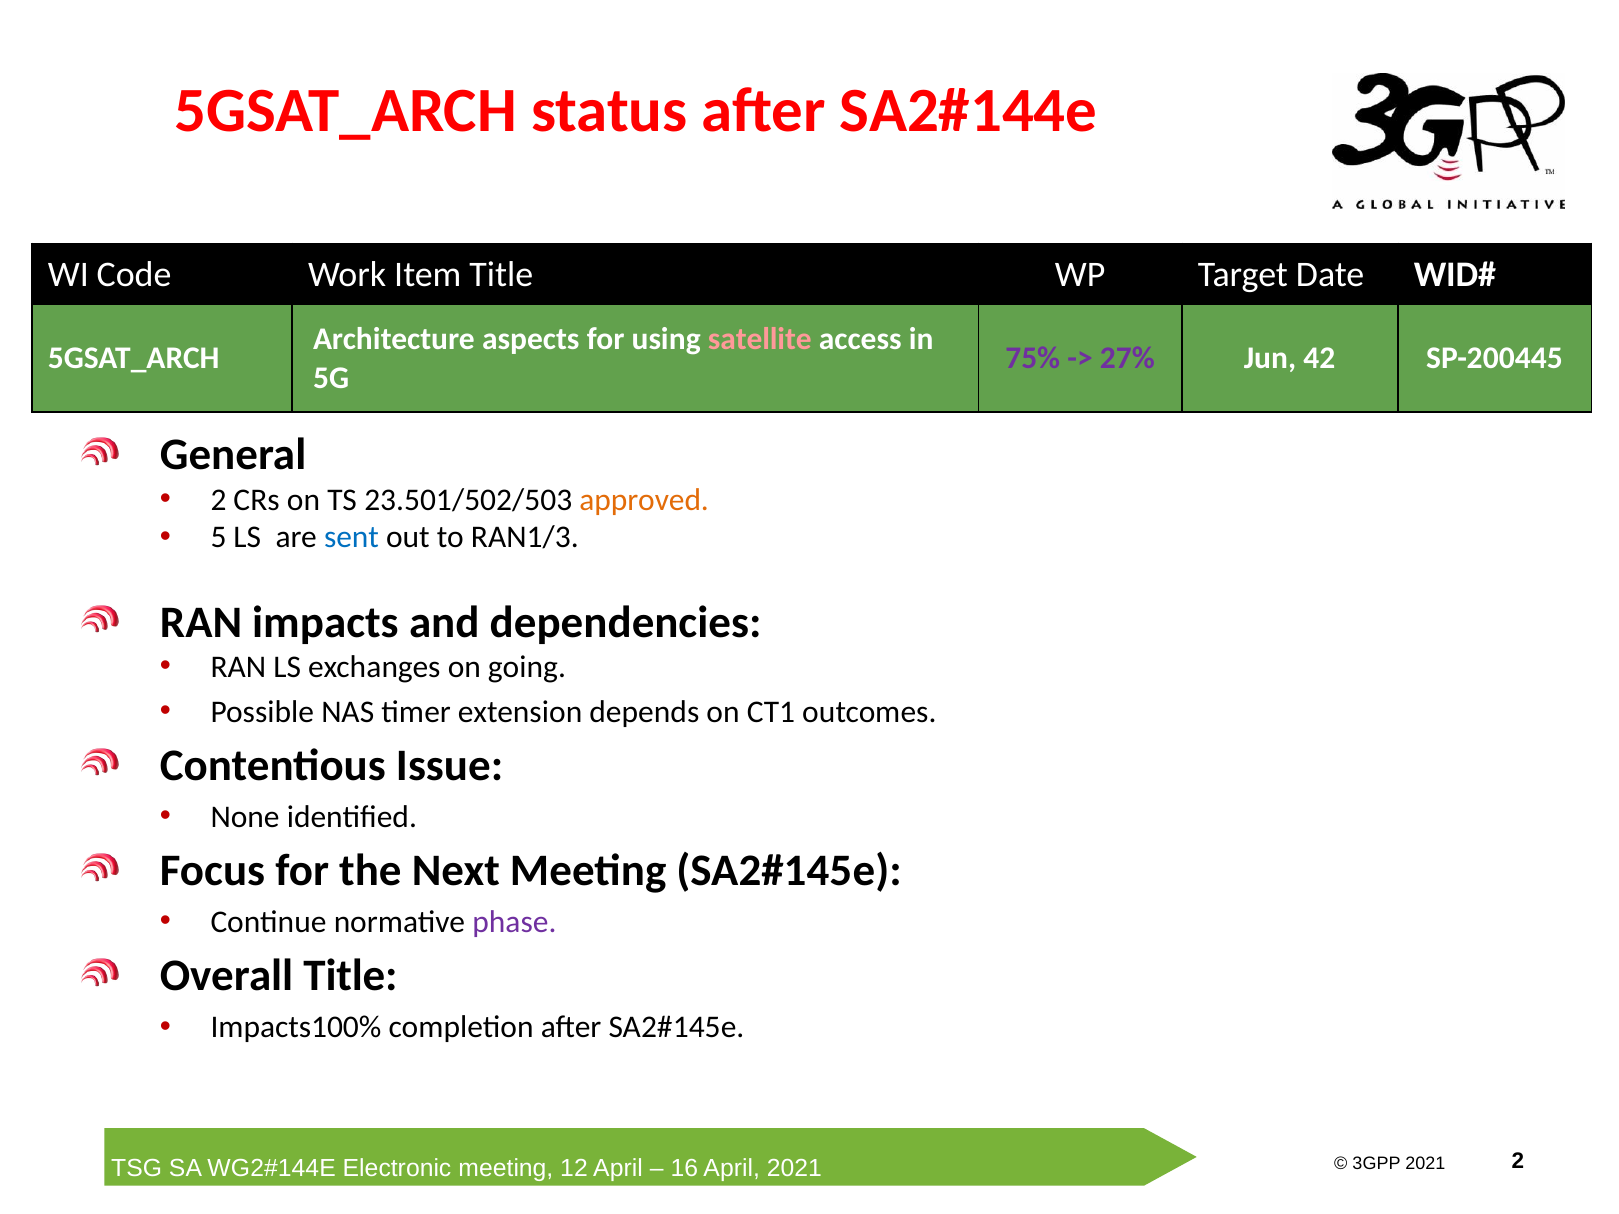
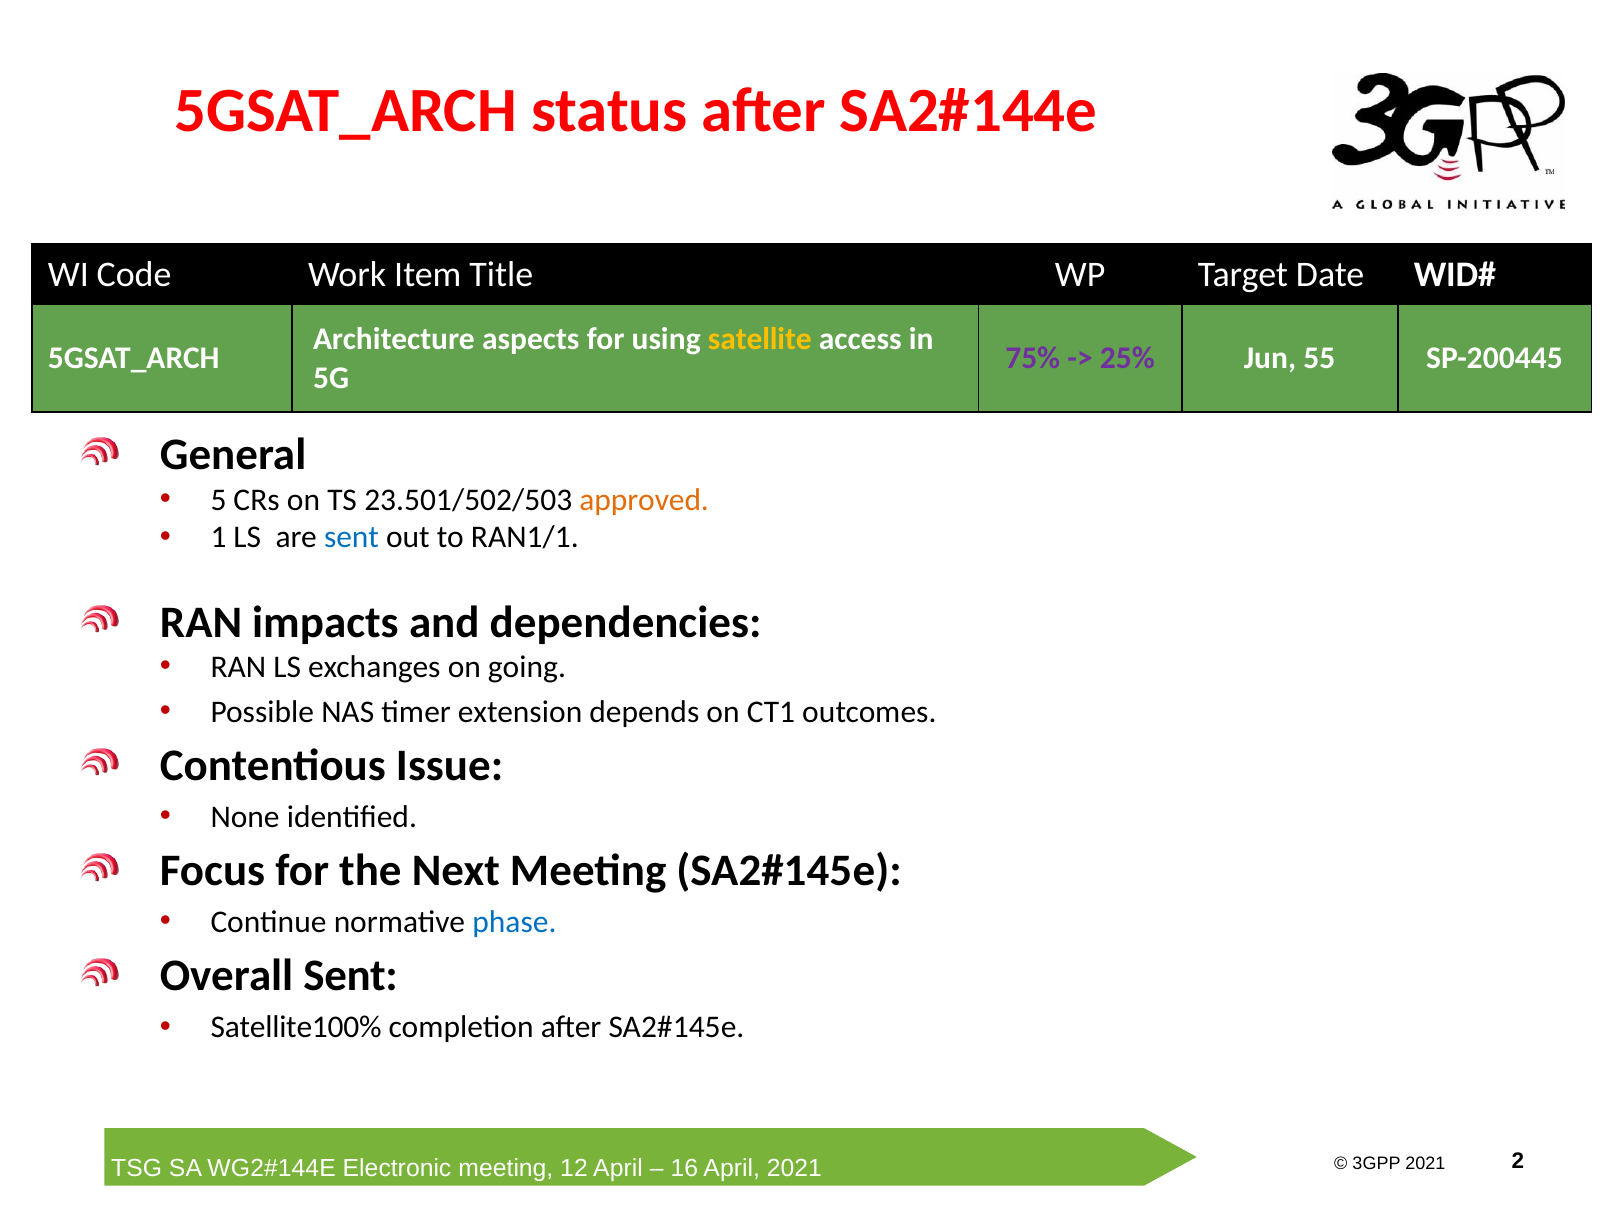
satellite colour: pink -> yellow (760, 339)
27%: 27% -> 25% (1127, 359)
42: 42 -> 55 (1319, 359)
2: 2 -> 5 (218, 500)
5: 5 -> 1 (218, 538)
RAN1/3: RAN1/3 -> RAN1/1 (525, 538)
phase colour: purple -> blue (514, 922)
Overall Title: Title -> Sent (351, 976)
Impacts100%: Impacts100% -> Satellite100% (296, 1028)
